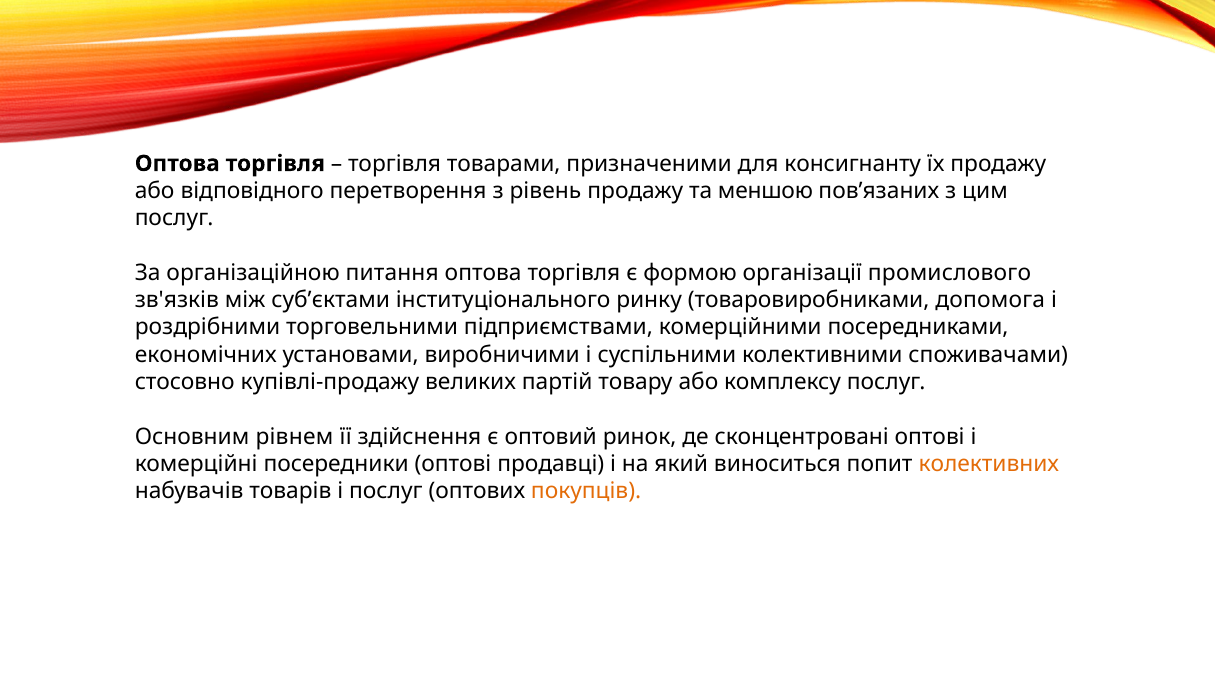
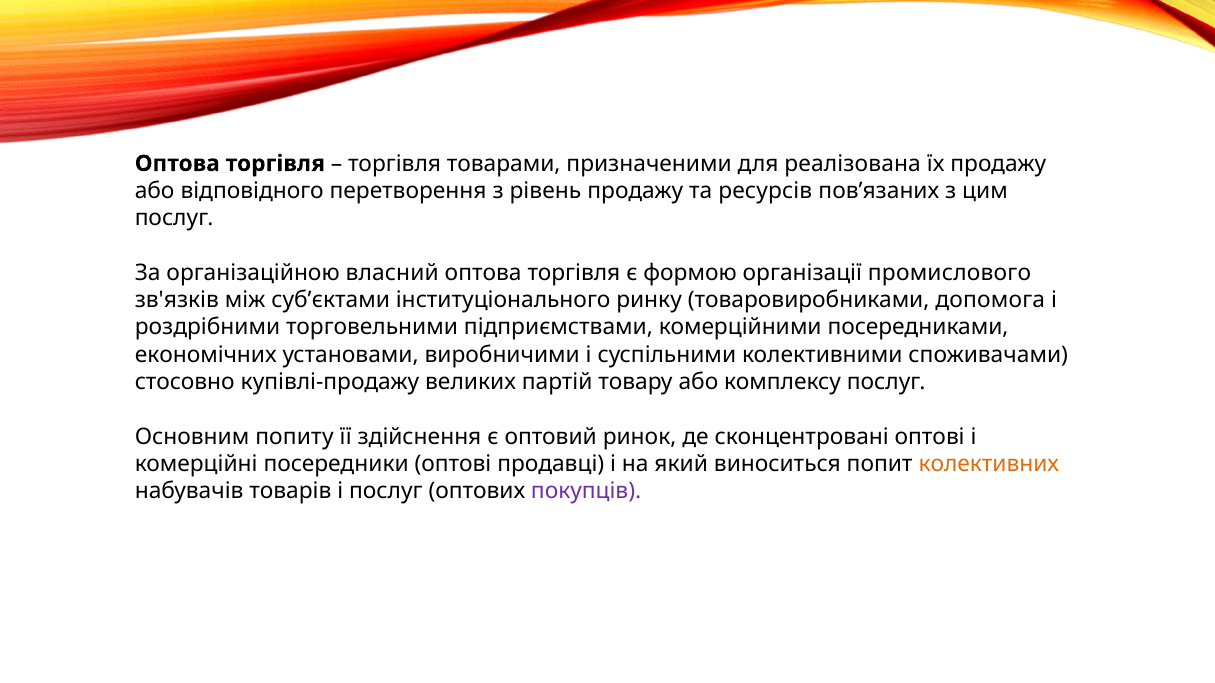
консигнанту: консигнанту -> реалізована (853, 164)
меншою: меншою -> ресурсів (765, 191)
питання: питання -> власний (392, 273)
рівнем: рівнем -> попиту (294, 437)
покупців colour: orange -> purple (586, 492)
